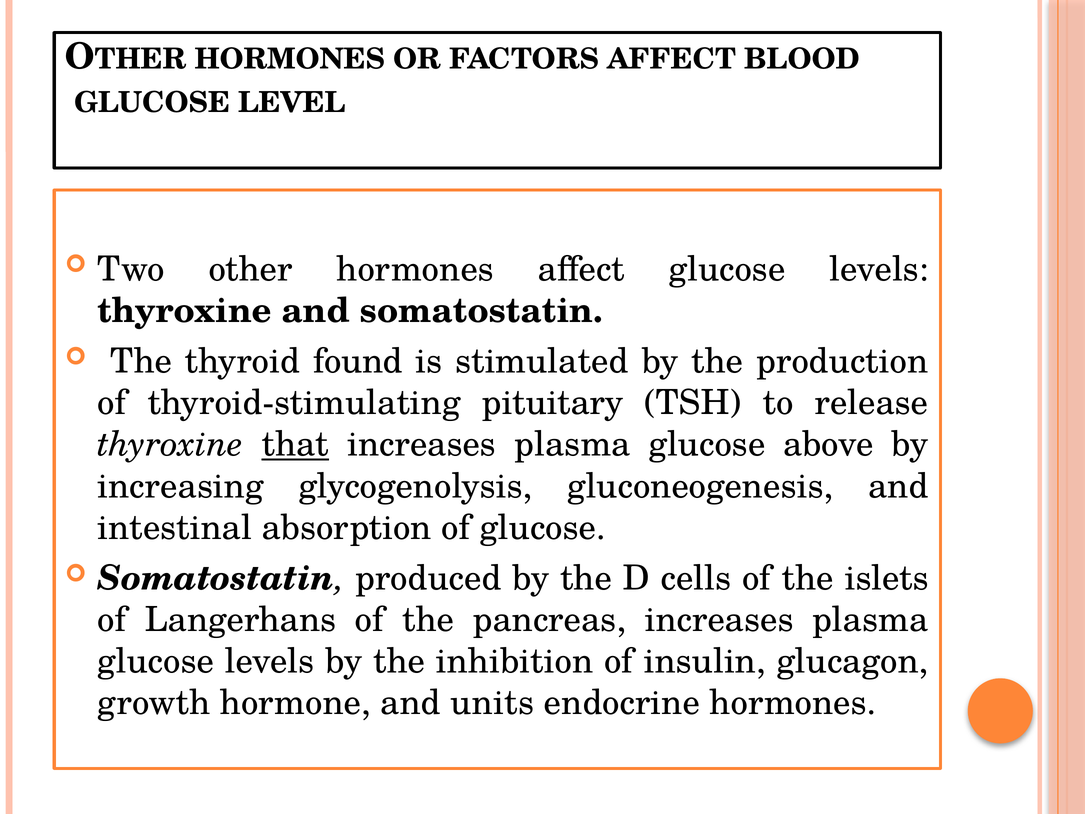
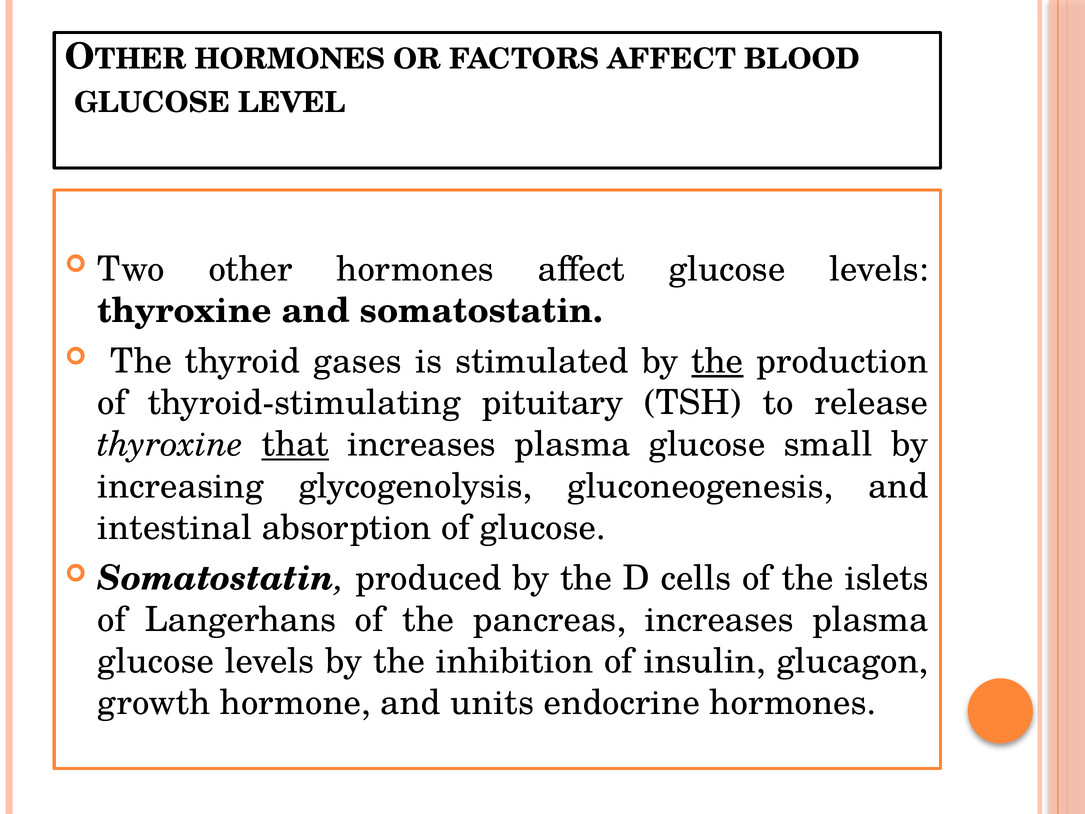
found: found -> gases (358, 361)
the underline: none -> present (717, 361)
above: above -> small (828, 444)
